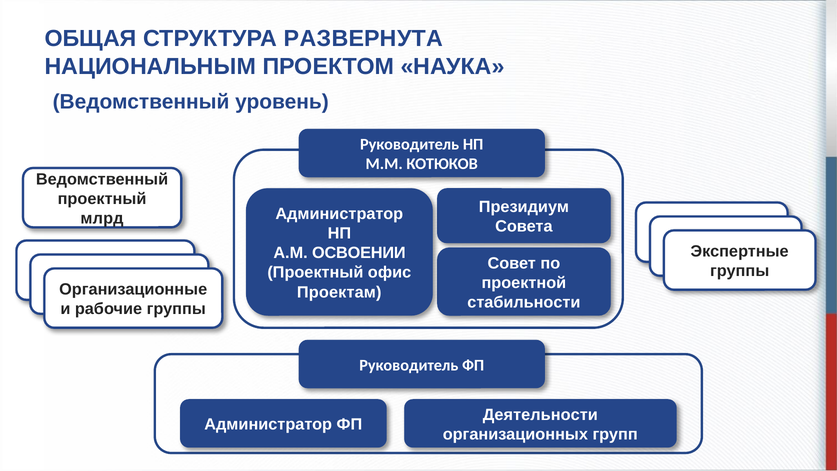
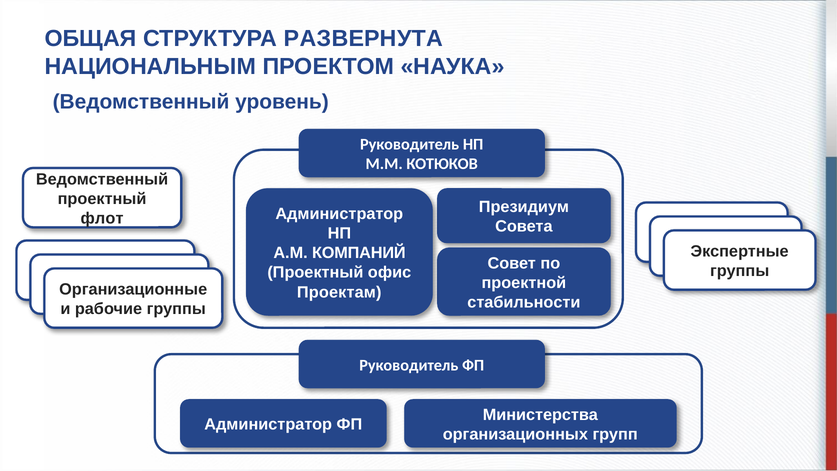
млрд: млрд -> флот (102, 218)
ОСВОЕНИИ: ОСВОЕНИИ -> КОМПАНИЙ (359, 253)
Деятельности: Деятельности -> Министерства (540, 415)
